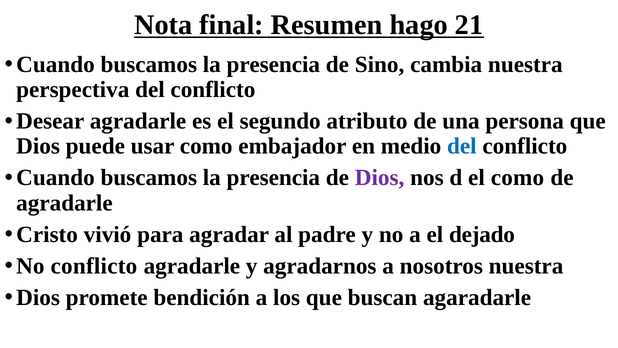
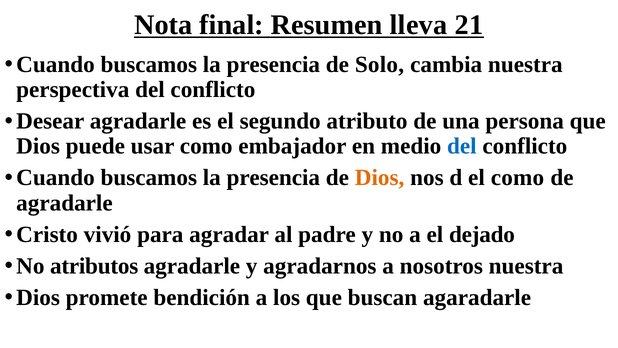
hago: hago -> lleva (419, 25)
Sino: Sino -> Solo (379, 65)
Dios colour: purple -> orange (380, 178)
No conflicto: conflicto -> atributos (94, 266)
